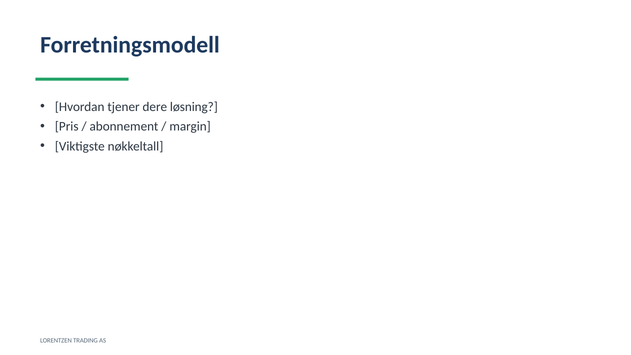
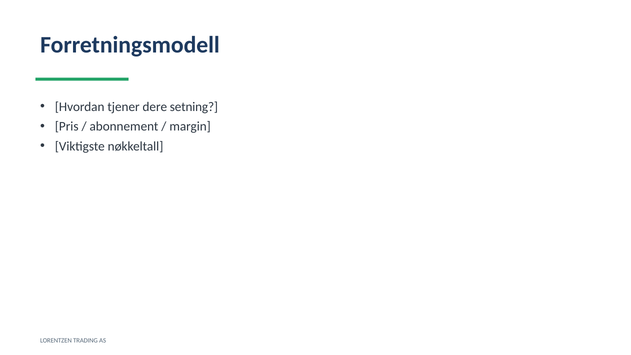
løsning: løsning -> setning (194, 107)
